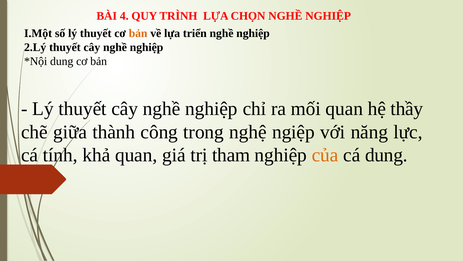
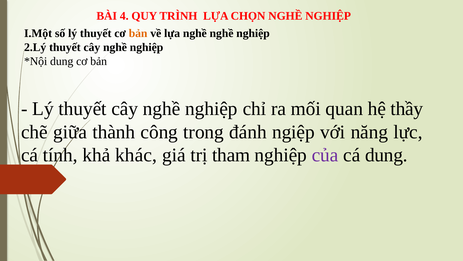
lựa triển: triển -> nghề (195, 33)
nghệ: nghệ -> đánh (248, 132)
khả quan: quan -> khác (136, 155)
của colour: orange -> purple (325, 155)
